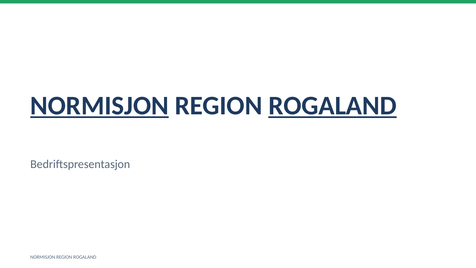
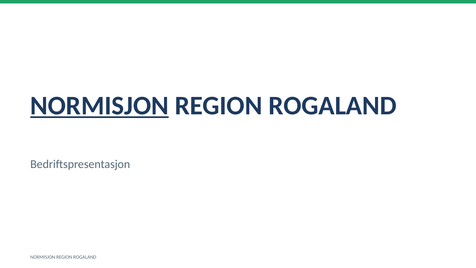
ROGALAND underline: present -> none (333, 106)
